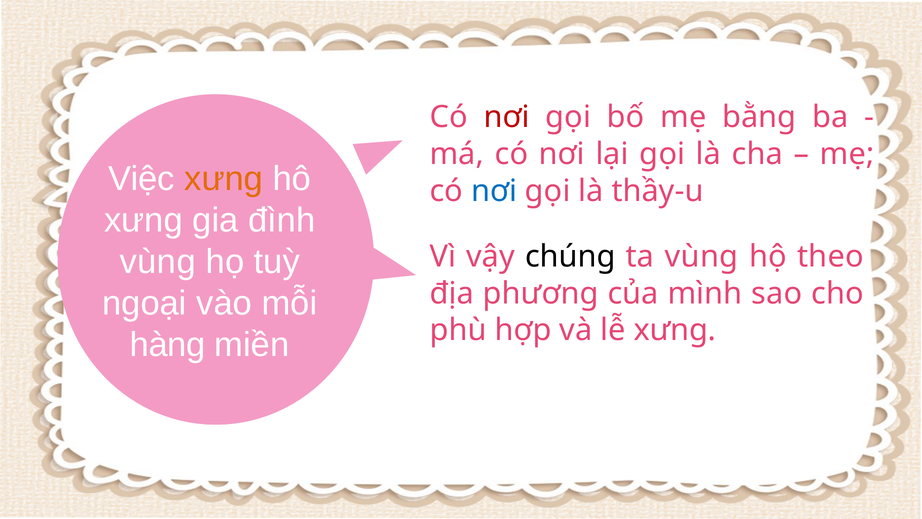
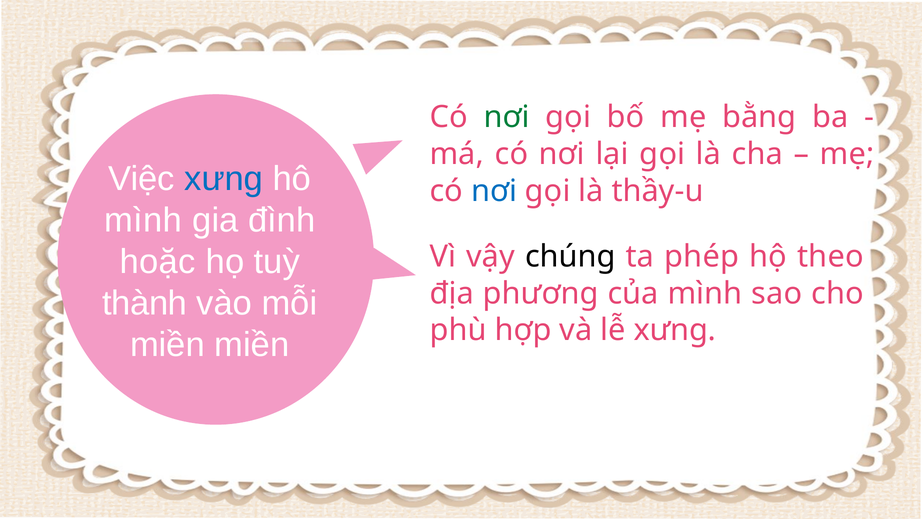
nơi colour: red -> green (507, 117)
xưng colour: orange -> blue (224, 179)
xưng: xưng -> mình (143, 220)
vùng: vùng -> hoặc (158, 262)
ta vùng: vùng -> phép (702, 256)
ngoại: ngoại -> thành (145, 303)
hàng: hàng -> miền (167, 345)
